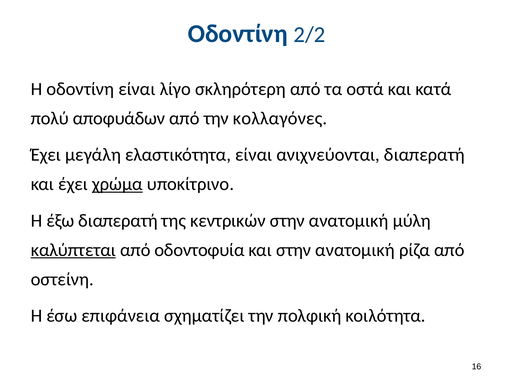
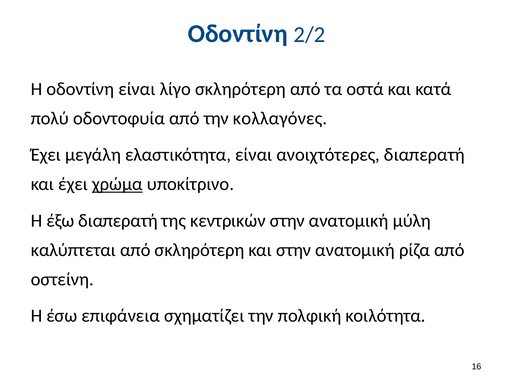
αποφυάδων: αποφυάδων -> οδοντοφυία (119, 118)
ανιχνεύονται: ανιχνεύονται -> ανοιχτότερες (328, 155)
καλύπτεται underline: present -> none (73, 250)
από οδοντοφυία: οδοντοφυία -> σκληρότερη (199, 250)
